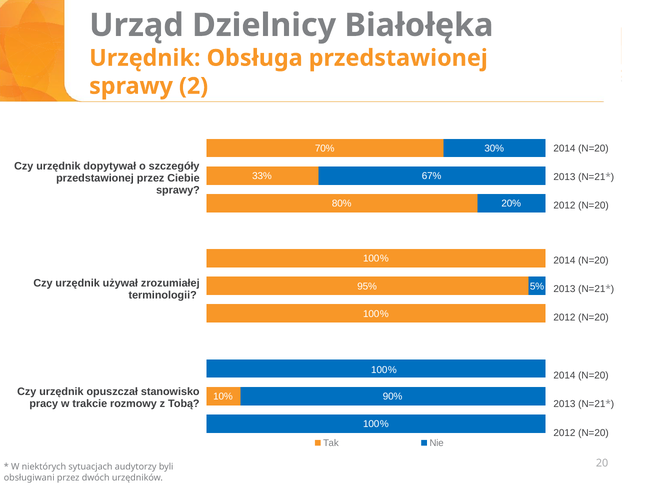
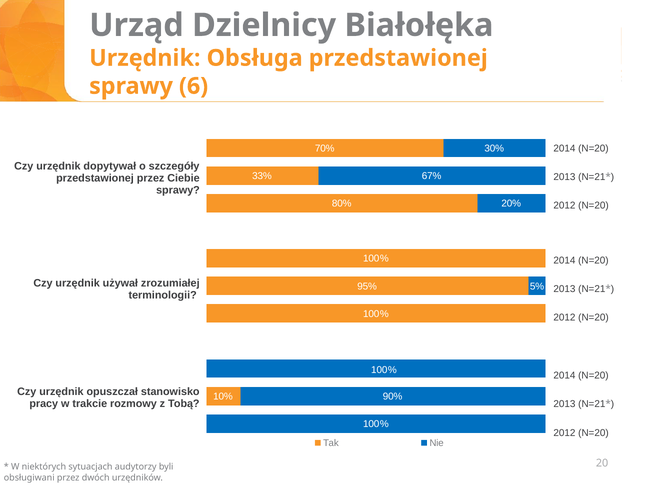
2: 2 -> 6 (194, 86)
